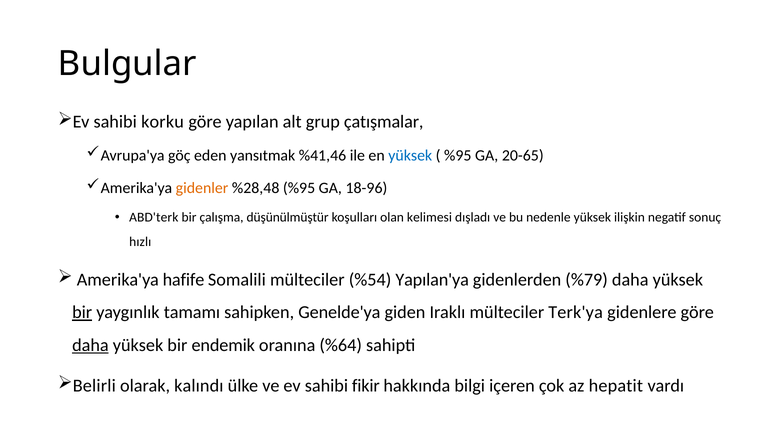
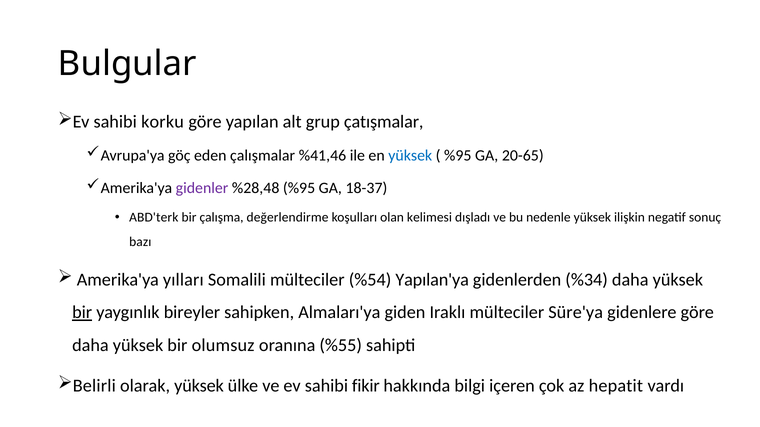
yansıtmak: yansıtmak -> çalışmalar (263, 156)
gidenler colour: orange -> purple (202, 188)
18-96: 18-96 -> 18-37 (366, 188)
düşünülmüştür: düşünülmüştür -> değerlendirme (288, 218)
hızlı: hızlı -> bazı (140, 242)
hafife: hafife -> yılları (183, 280)
%79: %79 -> %34 (587, 280)
tamamı: tamamı -> bireyler (192, 313)
Genelde'ya: Genelde'ya -> Almaları'ya (339, 313)
Terk'ya: Terk'ya -> Süre'ya (576, 313)
daha underline: present -> none (90, 346)
endemik: endemik -> olumsuz (223, 346)
%64: %64 -> %55 (341, 346)
olarak kalındı: kalındı -> yüksek (199, 386)
